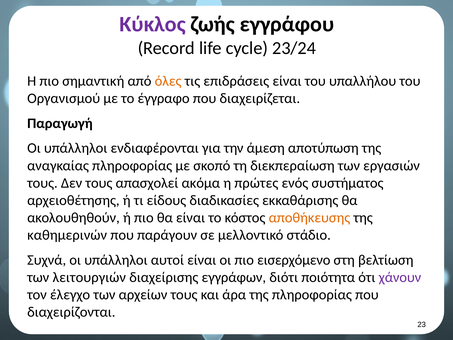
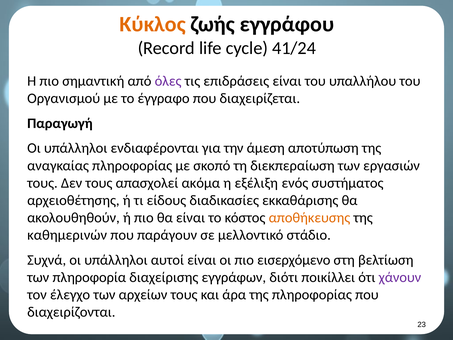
Κύκλος colour: purple -> orange (153, 24)
23/24: 23/24 -> 41/24 (294, 48)
όλες colour: orange -> purple (168, 81)
πρώτες: πρώτες -> εξέλιξη (256, 183)
λειτουργιών: λειτουργιών -> πληροφορία (89, 277)
ποιότητα: ποιότητα -> ποικίλλει (328, 277)
